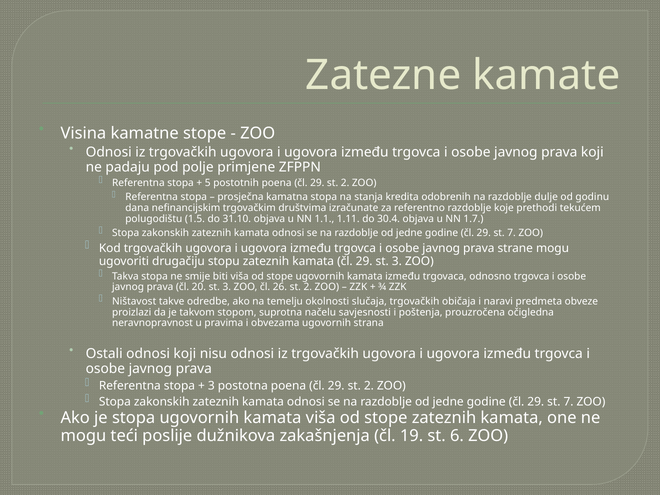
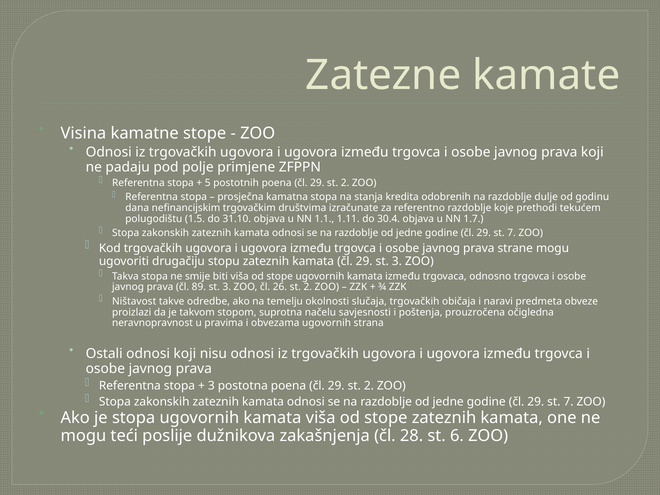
20: 20 -> 89 (199, 287)
19: 19 -> 28 (412, 436)
